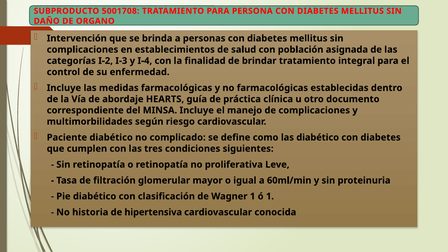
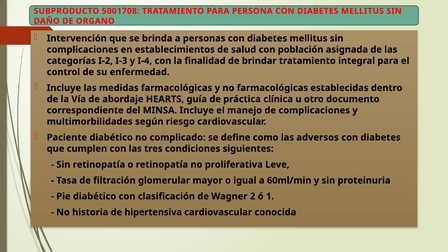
las diabético: diabético -> adversos (318, 137)
Wagner 1: 1 -> 2 (253, 196)
